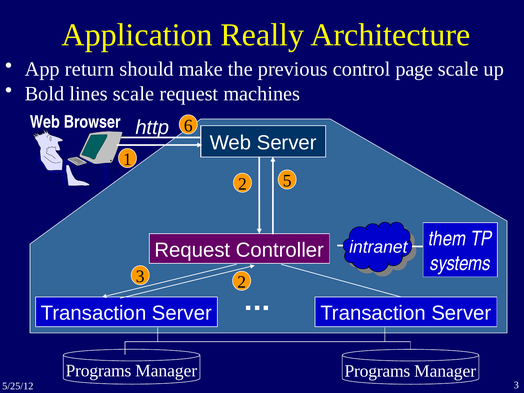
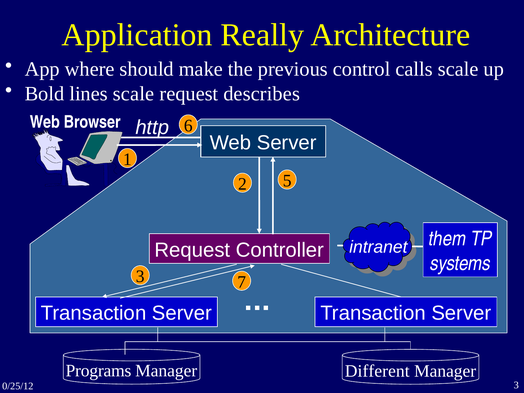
return: return -> where (90, 69)
page: page -> calls (414, 69)
machines: machines -> describes (262, 94)
3 2: 2 -> 7 (242, 282)
Programs: Programs -> Different (377, 371)
5/25/12: 5/25/12 -> 0/25/12 (18, 386)
